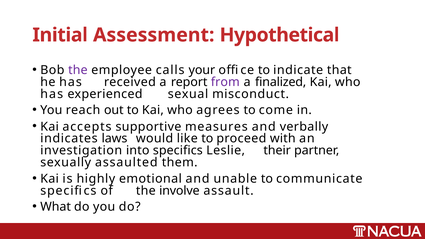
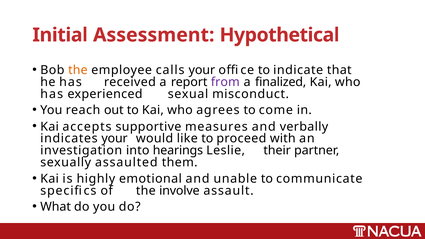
the colour: purple -> orange (78, 70)
indicates laws: laws -> your (115, 139)
into specifics: specifics -> hearings (178, 150)
